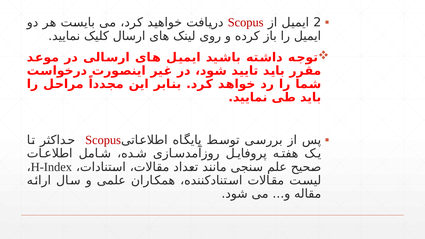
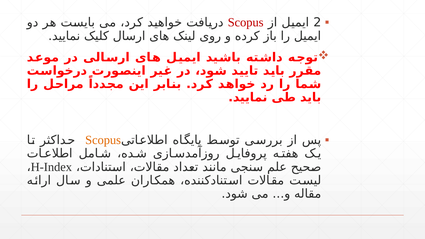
Scopus colour: red -> orange (103, 140)
